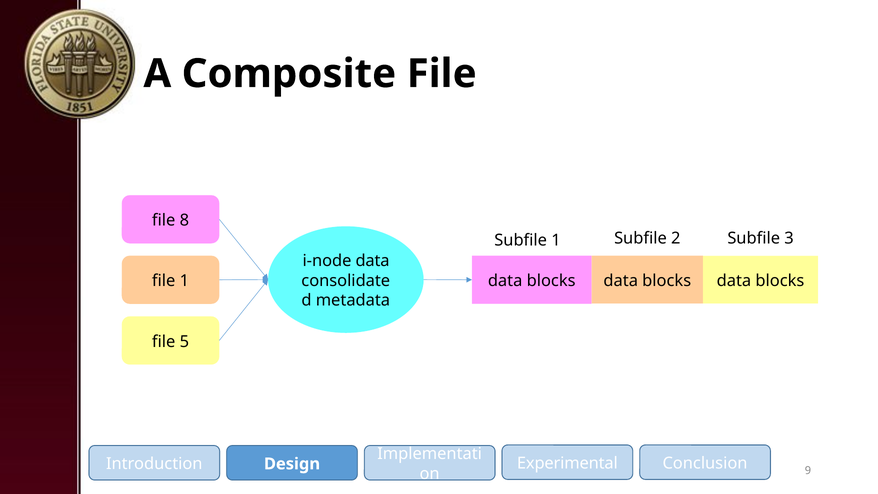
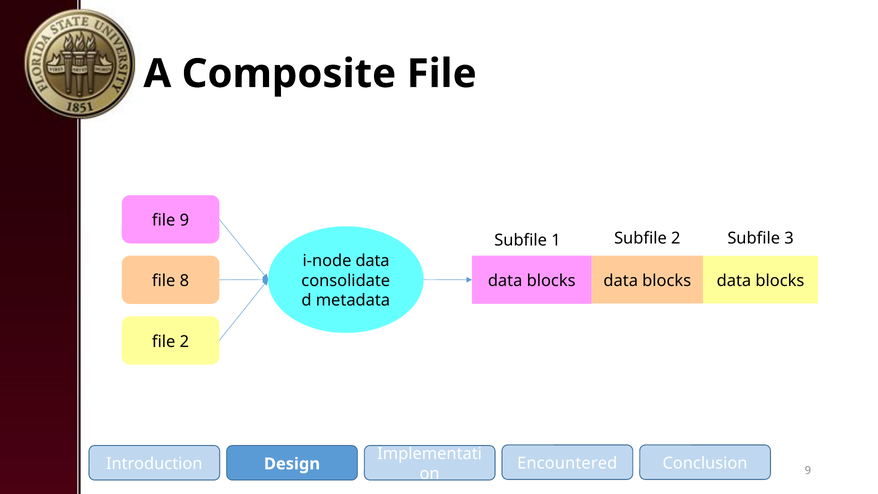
file 8: 8 -> 9 (184, 220)
file 1: 1 -> 8 (184, 281)
file 5: 5 -> 2 (184, 342)
Experimental: Experimental -> Encountered (567, 463)
